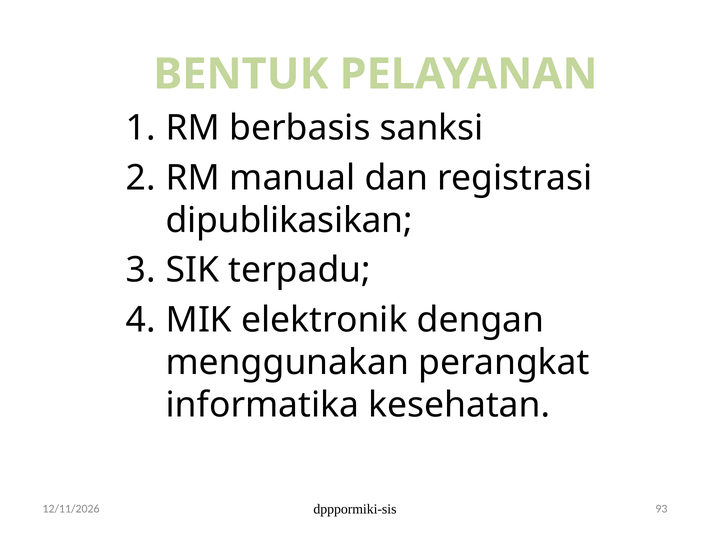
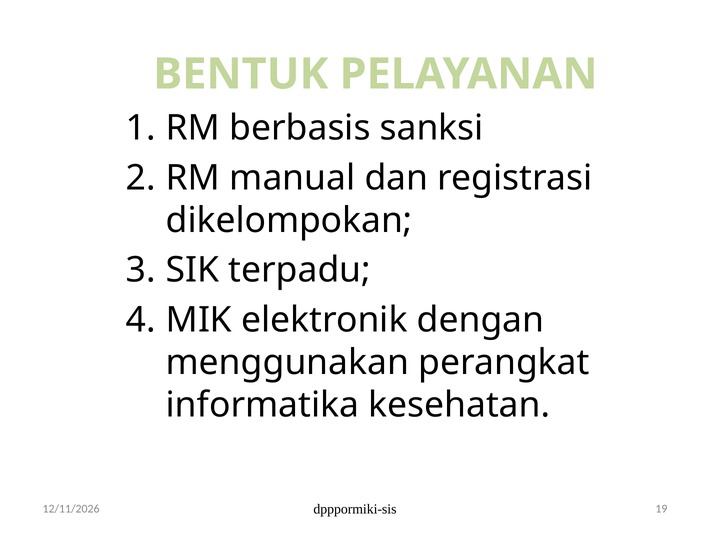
dipublikasikan: dipublikasikan -> dikelompokan (289, 220)
93: 93 -> 19 (661, 508)
